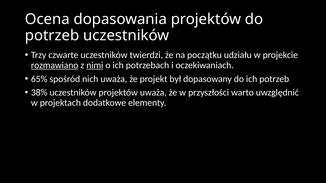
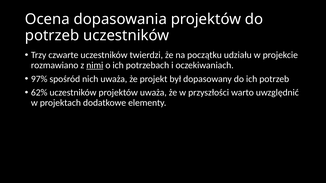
rozmawiano underline: present -> none (55, 65)
65%: 65% -> 97% (39, 79)
38%: 38% -> 62% (39, 93)
